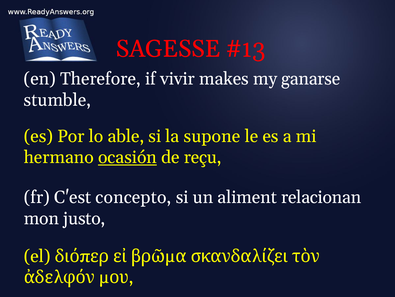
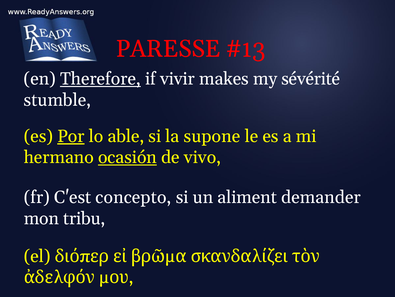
SAGESSE: SAGESSE -> PARESSE (168, 49)
Therefore underline: none -> present (100, 79)
ganarse: ganarse -> sévérité (311, 79)
Por underline: none -> present (71, 136)
reçu: reçu -> vivo (203, 157)
relacionan: relacionan -> demander (321, 197)
justo: justo -> tribu (84, 218)
